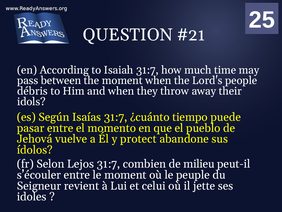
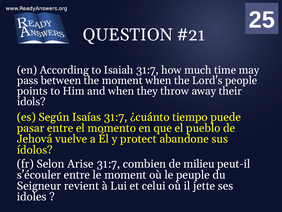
débris: débris -> points (32, 91)
Lejos: Lejos -> Arise (80, 164)
